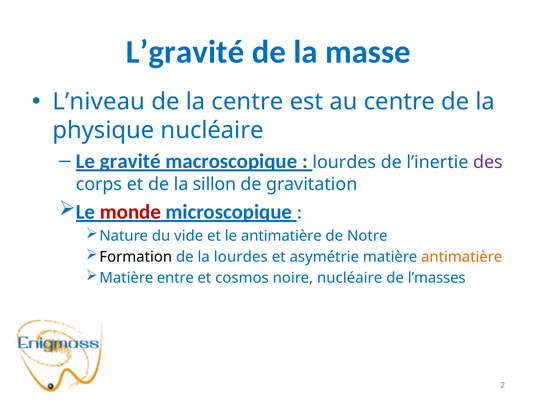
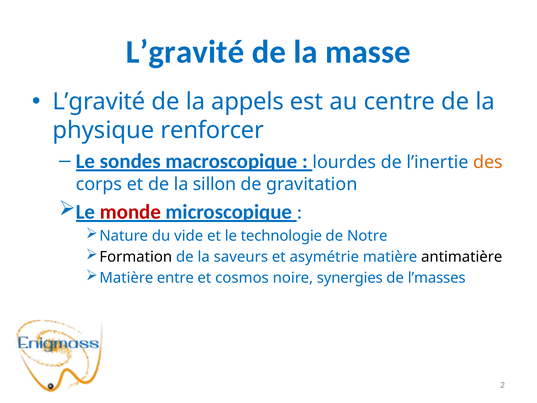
L’niveau: L’niveau -> L’gravité (99, 102)
la centre: centre -> appels (248, 102)
physique nucléaire: nucléaire -> renforcer (212, 130)
gravité: gravité -> sondes (130, 161)
des colour: purple -> orange (488, 162)
le antimatière: antimatière -> technologie (281, 236)
la lourdes: lourdes -> saveurs (241, 257)
antimatière colour: orange -> black (462, 257)
noire nucléaire: nucléaire -> synergies (350, 278)
